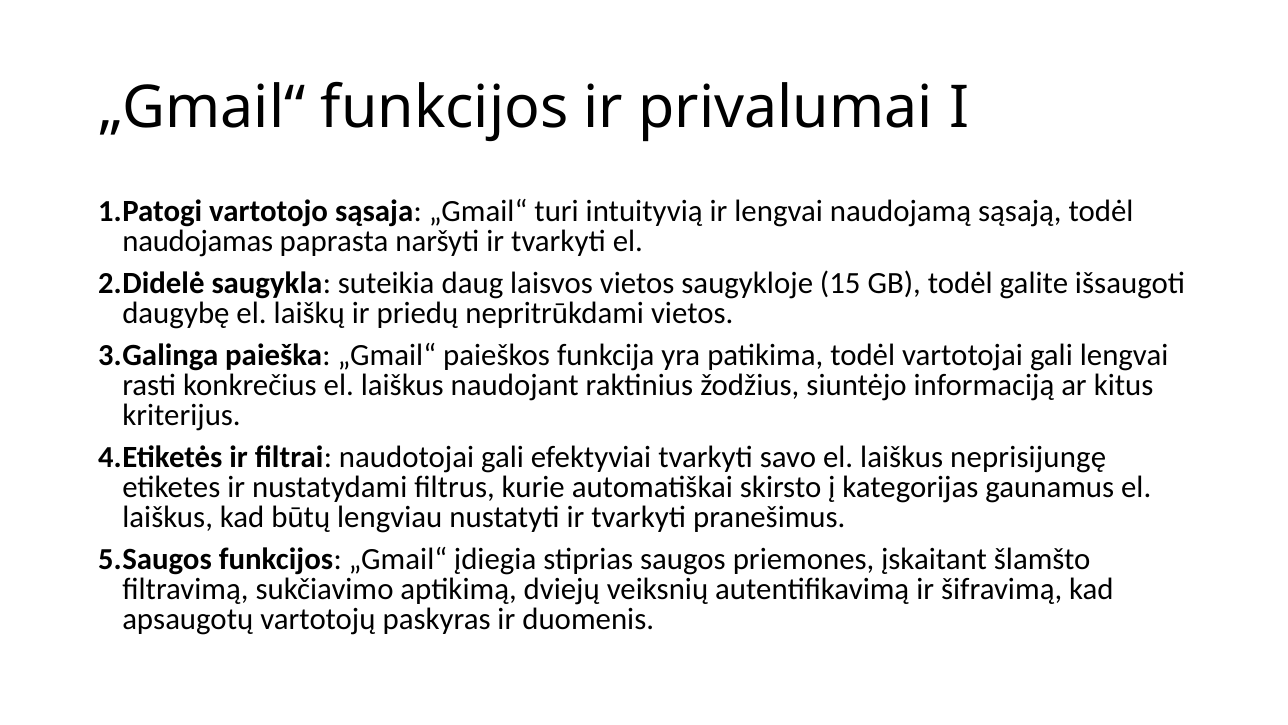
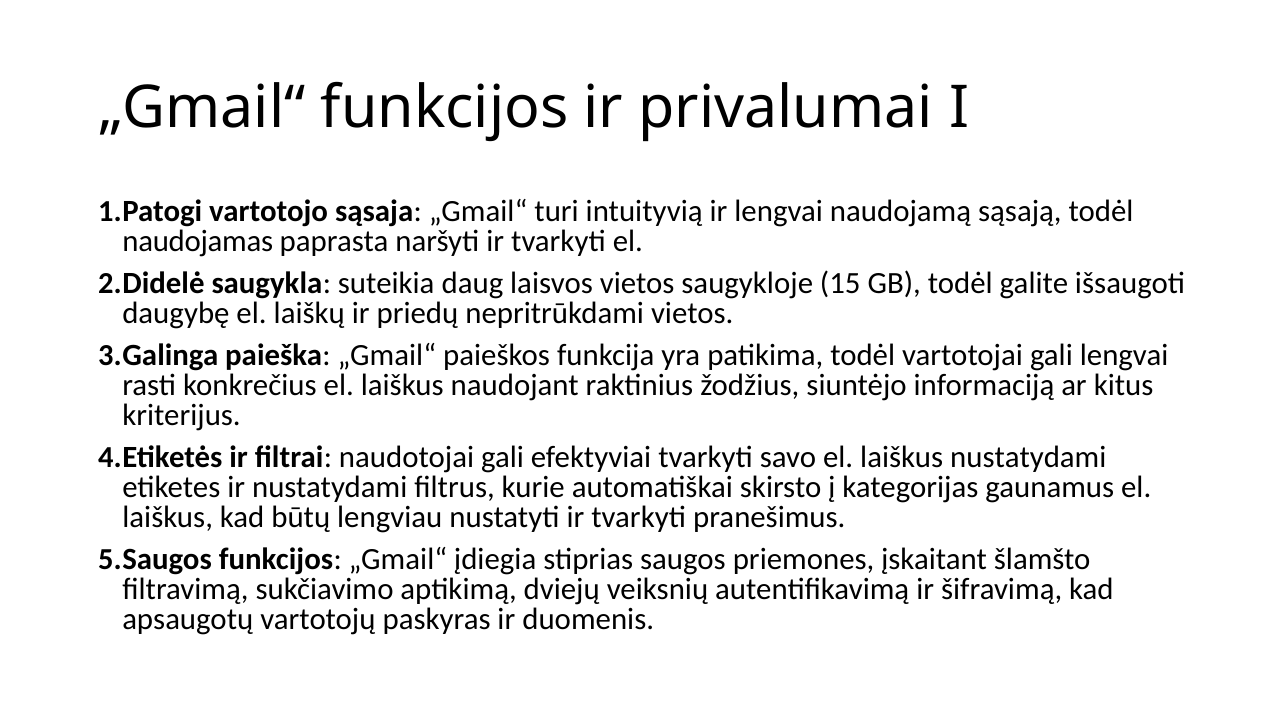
laiškus neprisijungę: neprisijungę -> nustatydami (1028, 457)
